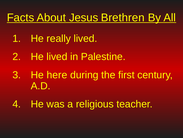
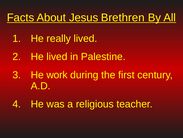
here: here -> work (57, 75)
